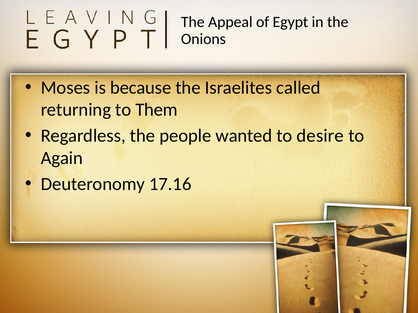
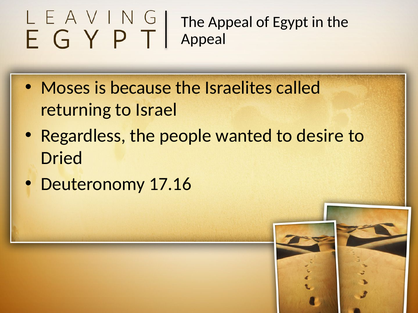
Onions: Onions -> Appeal (203, 39)
Them: Them -> Israel (156, 110)
Again: Again -> Dried (62, 158)
